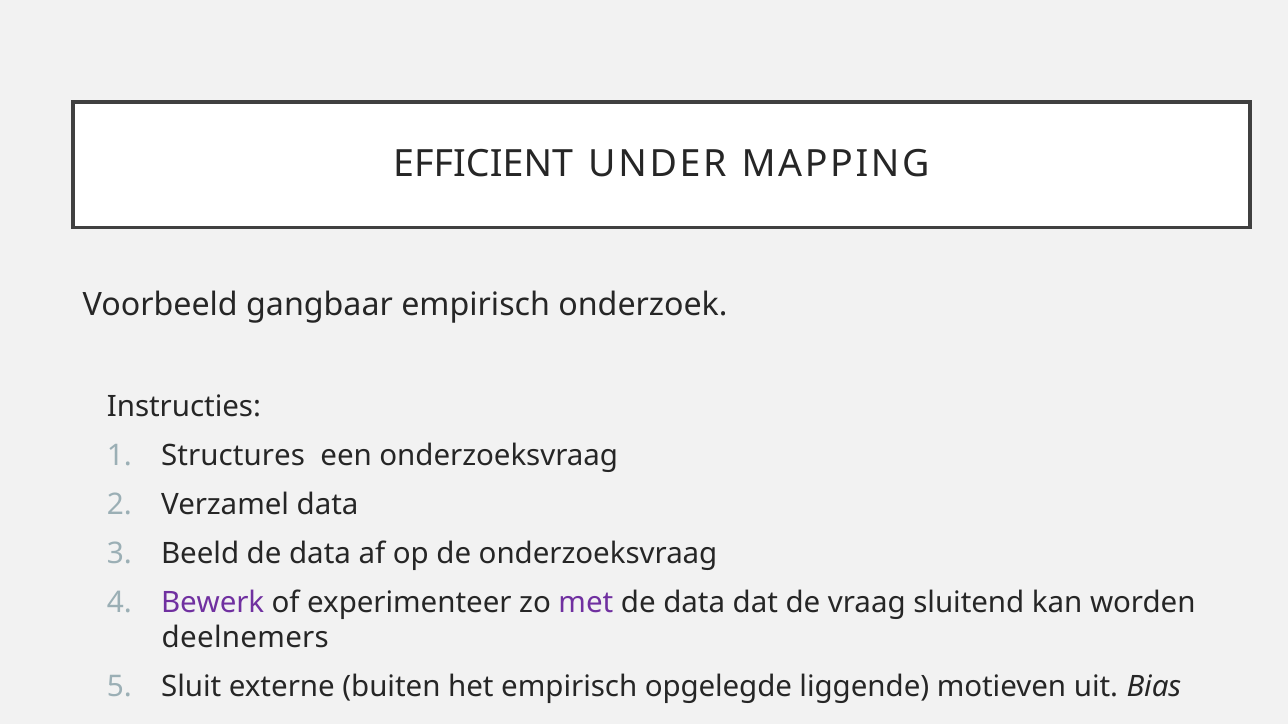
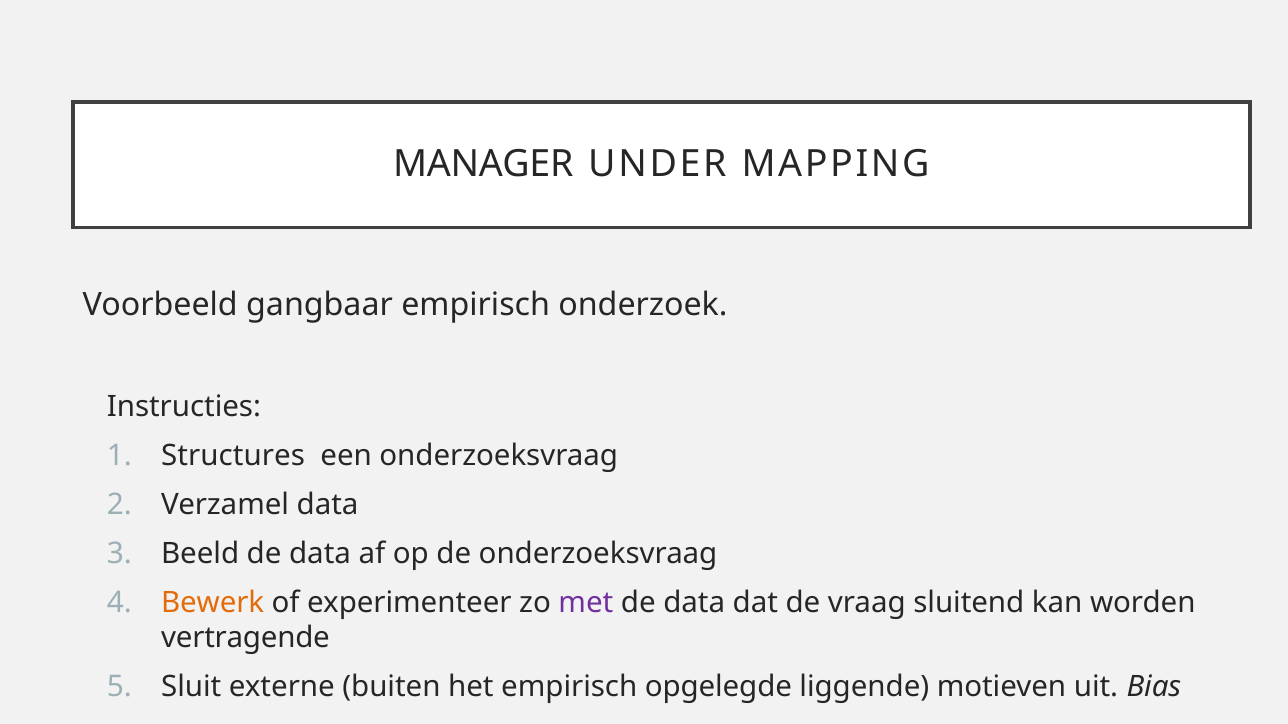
EFFICIENT: EFFICIENT -> MANAGER (483, 164)
Bewerk colour: purple -> orange (213, 603)
deelnemers: deelnemers -> vertragende (246, 638)
